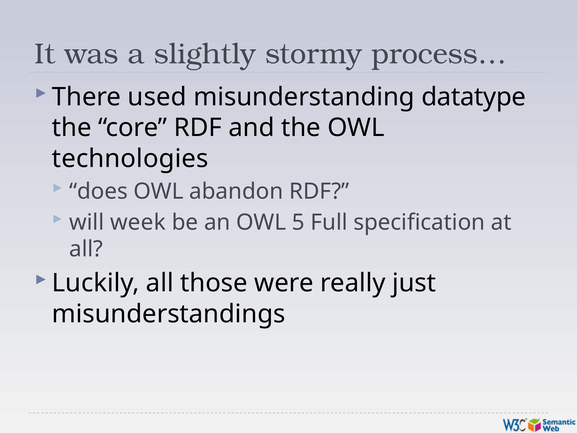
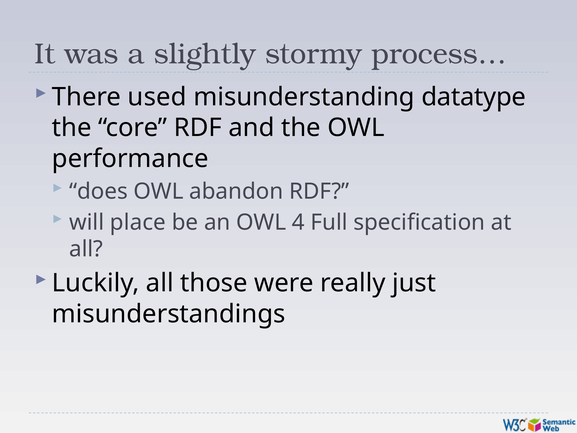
technologies: technologies -> performance (130, 159)
week: week -> place (138, 222)
5: 5 -> 4 (298, 222)
